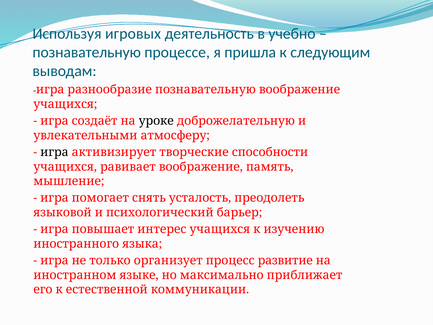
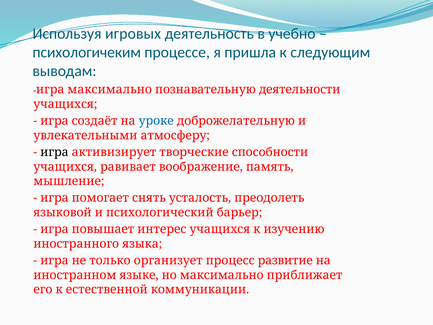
познавательную: познавательную -> психологичеким (87, 52)
игра разнообразие: разнообразие -> максимально (110, 90)
познавательную воображение: воображение -> деятельности (300, 90)
уроке colour: black -> blue (156, 121)
